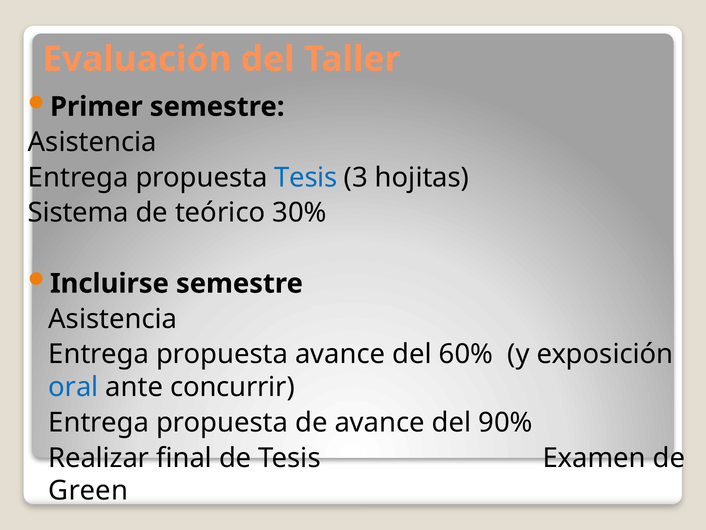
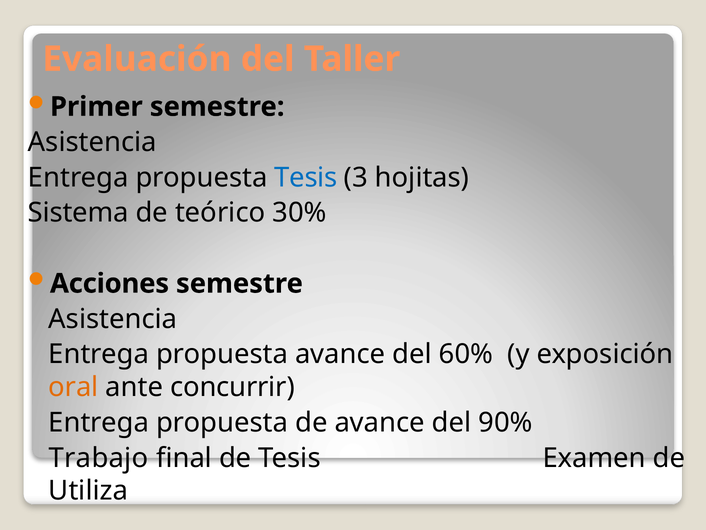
Incluirse: Incluirse -> Acciones (110, 283)
oral colour: blue -> orange (73, 387)
Realizar: Realizar -> Trabajo (99, 458)
Green: Green -> Utiliza (88, 490)
